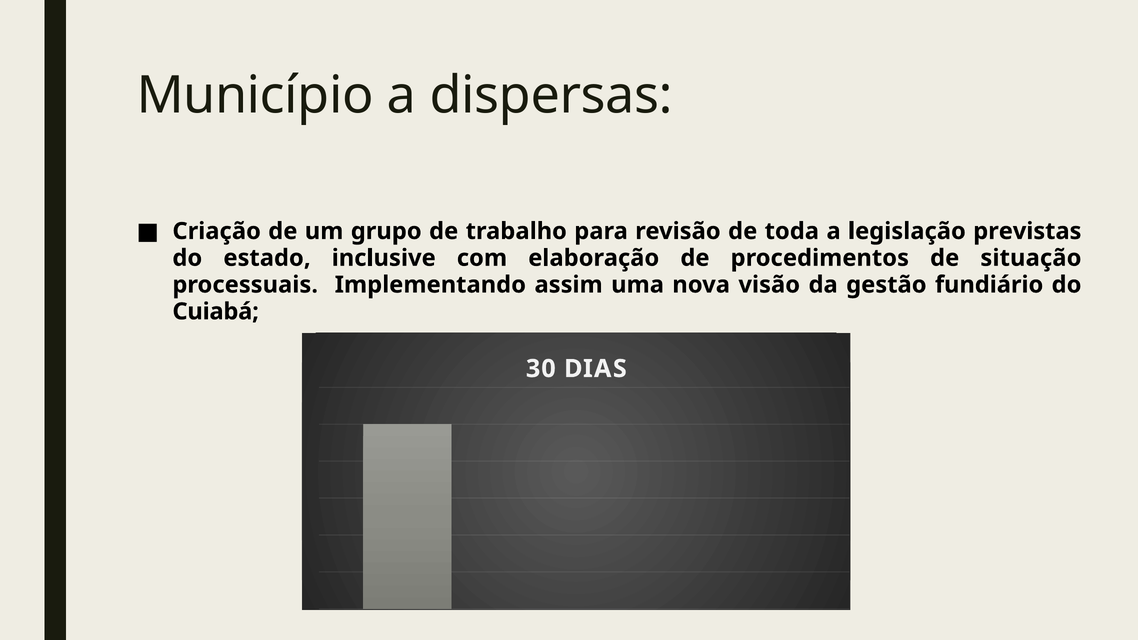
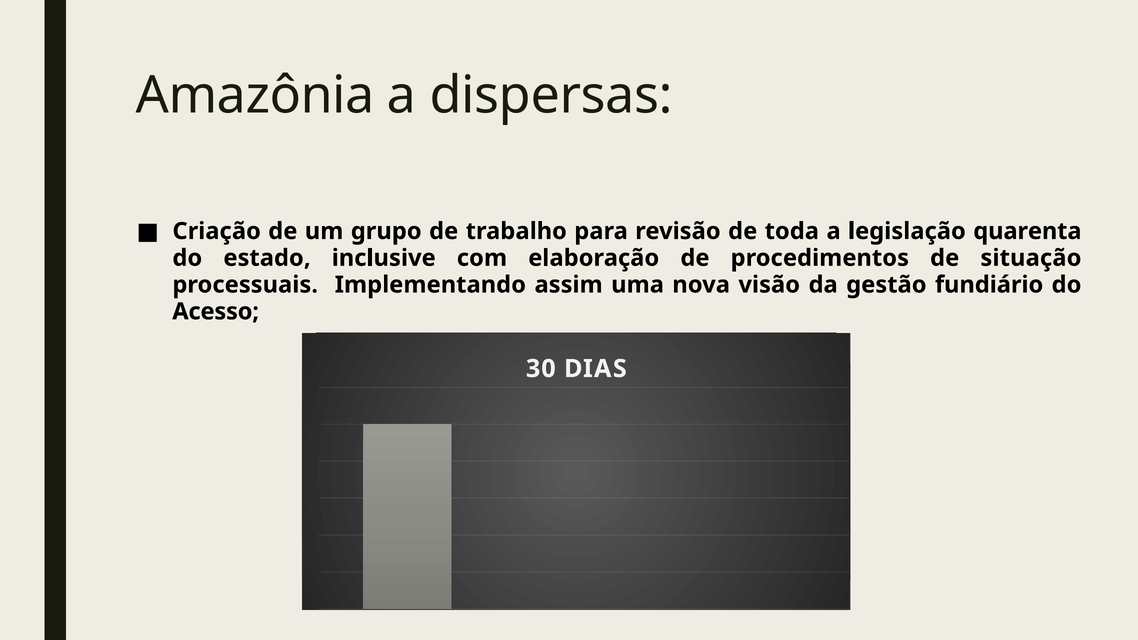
Município: Município -> Amazônia (255, 96)
previstas: previstas -> quarenta (1027, 231)
Cuiabá: Cuiabá -> Acesso (216, 312)
